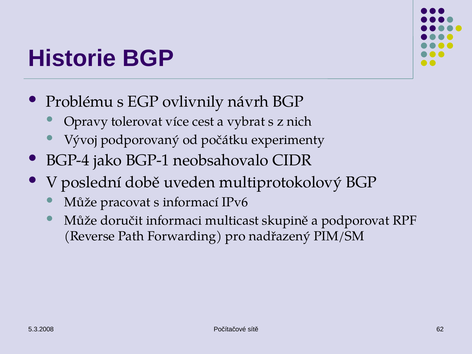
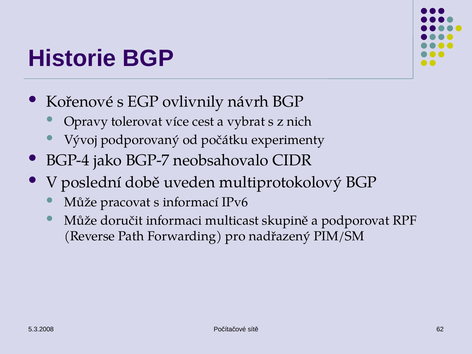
Problému: Problému -> Kořenové (80, 102)
BGP-1: BGP-1 -> BGP-7 (148, 160)
